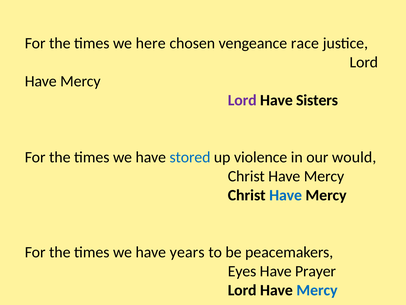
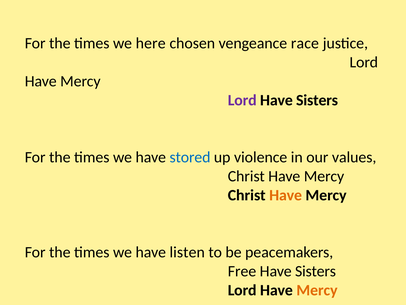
would: would -> values (354, 157)
Have colour: blue -> orange (286, 195)
years: years -> listen (187, 252)
Eyes: Eyes -> Free (242, 271)
Prayer: Prayer -> Sisters (315, 271)
Mercy colour: blue -> orange (317, 290)
